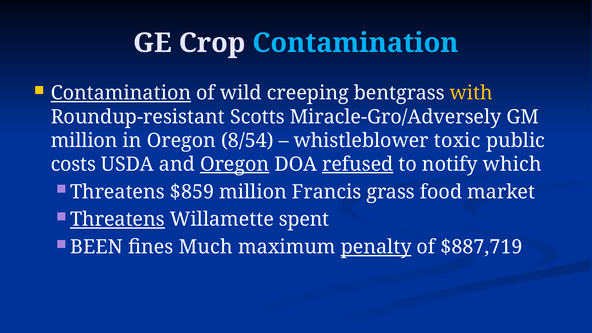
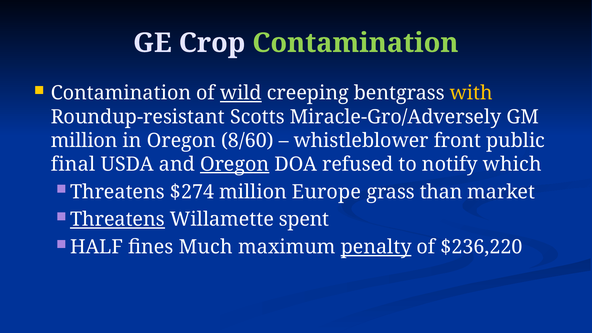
Contamination colour: light blue -> light green (355, 43)
Contamination underline: present -> none (121, 93)
wild underline: none -> present (241, 93)
8/54: 8/54 -> 8/60 (247, 141)
toxic: toxic -> front (457, 141)
costs: costs -> final (73, 164)
refused underline: present -> none (358, 164)
$859: $859 -> $274 (192, 192)
Francis: Francis -> Europe (327, 192)
food: food -> than (441, 192)
BEEN: BEEN -> HALF (97, 247)
$887,719: $887,719 -> $236,220 (482, 247)
